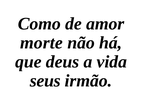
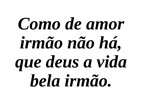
morte: morte -> irmão (41, 43)
seus: seus -> bela (45, 81)
